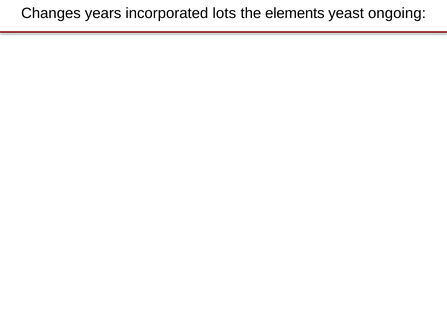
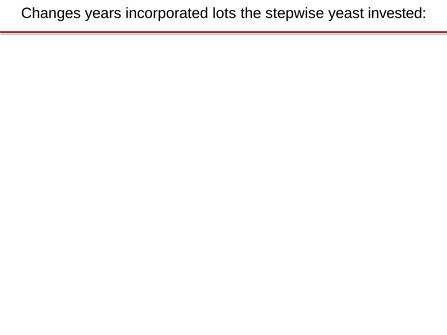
elements: elements -> stepwise (295, 13)
ongoing: ongoing -> invested (397, 13)
